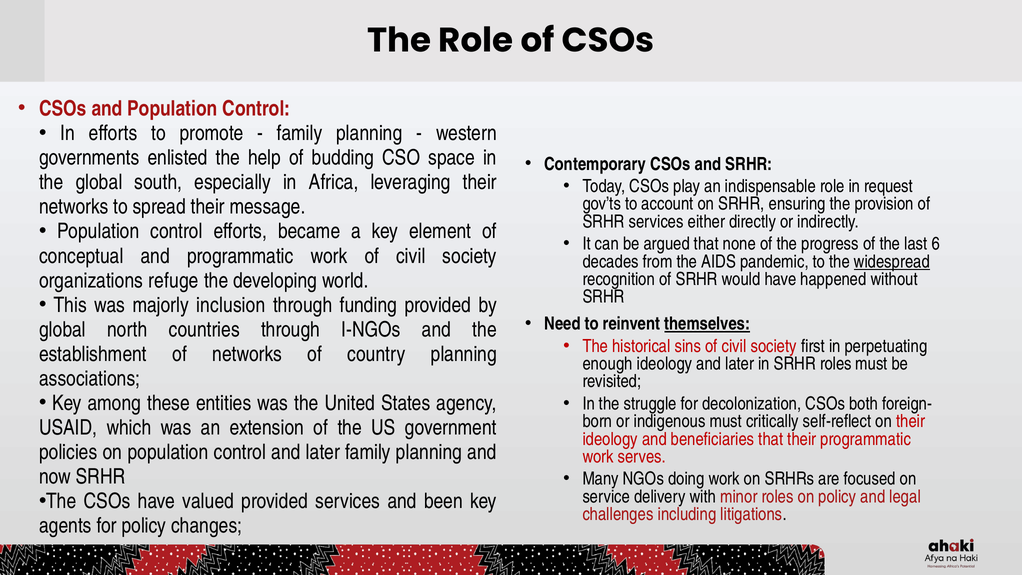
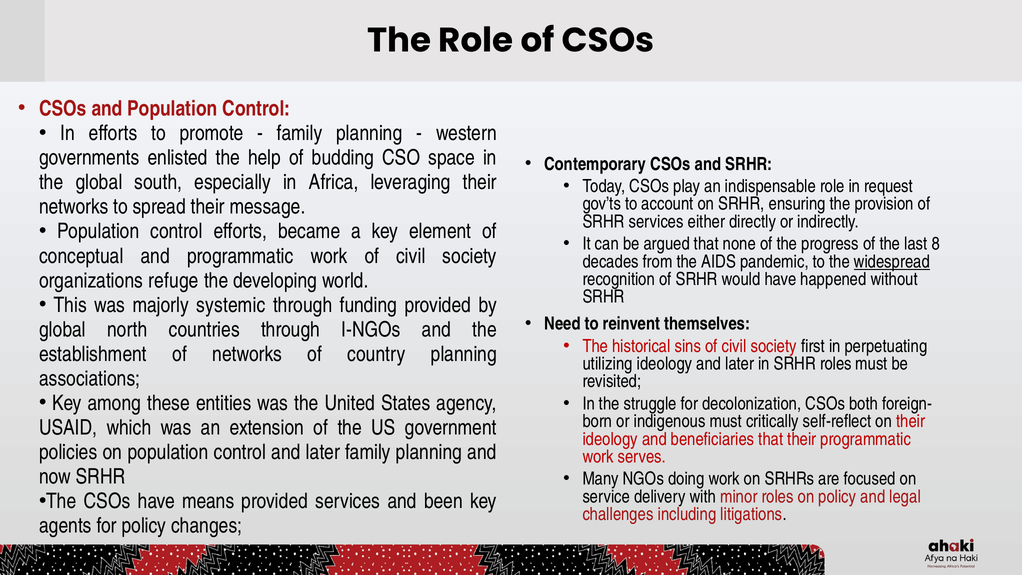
6: 6 -> 8 (936, 244)
inclusion: inclusion -> systemic (231, 305)
themselves underline: present -> none (707, 324)
enough: enough -> utilizing (608, 364)
valued: valued -> means (208, 501)
